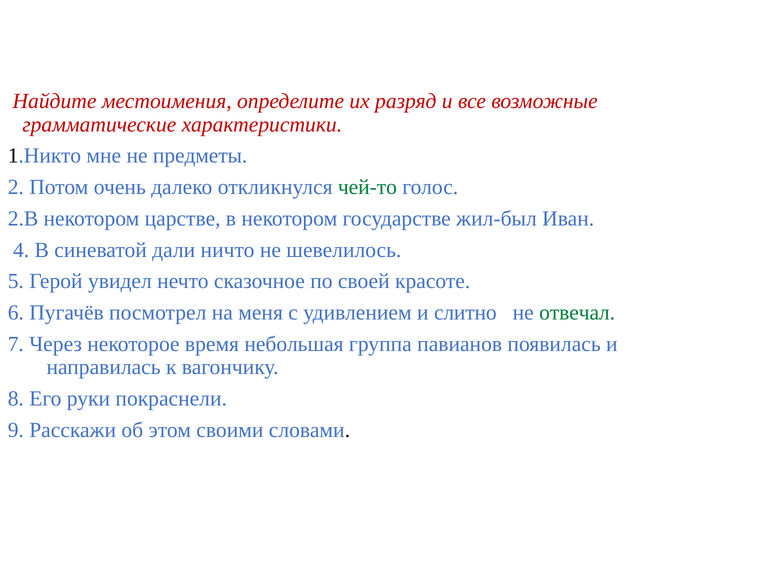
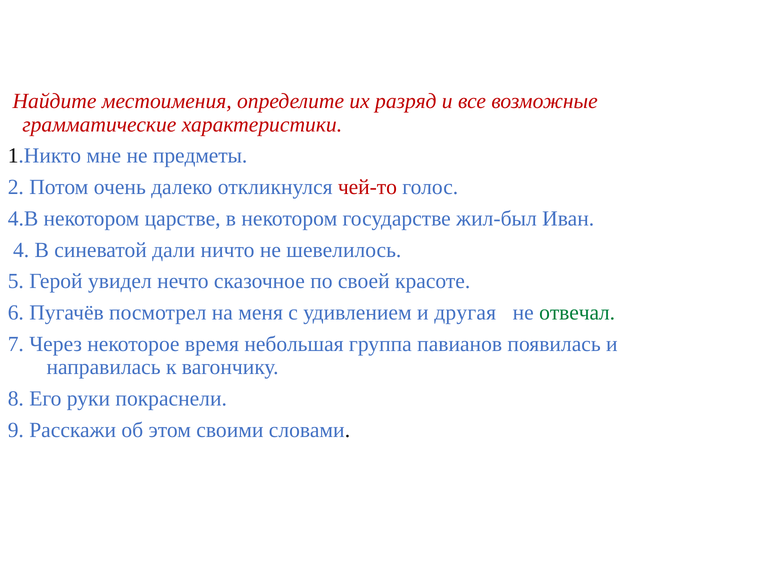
чей-то colour: green -> red (367, 187)
2.В: 2.В -> 4.В (23, 219)
слитно: слитно -> другая (465, 313)
